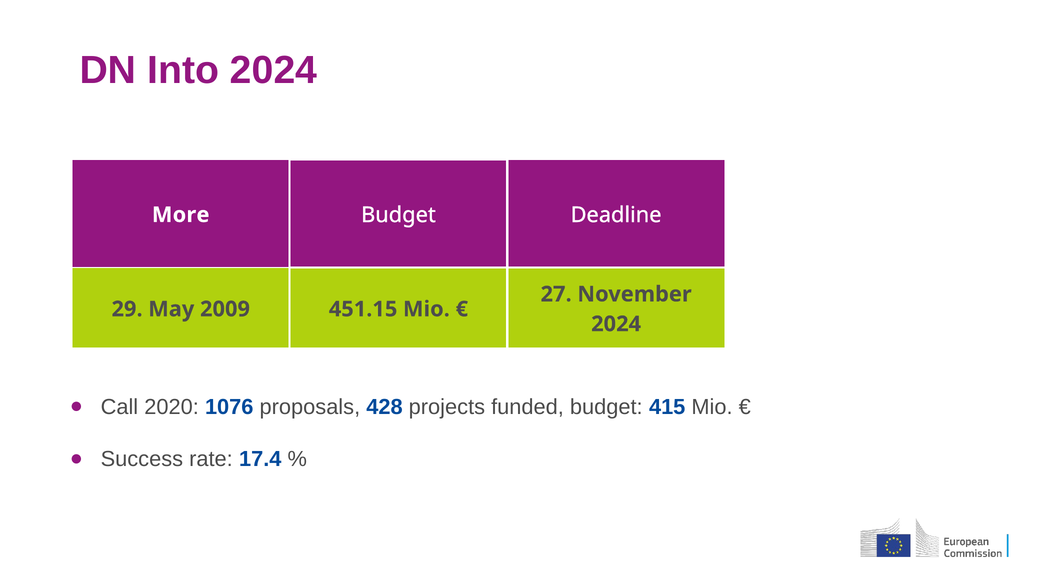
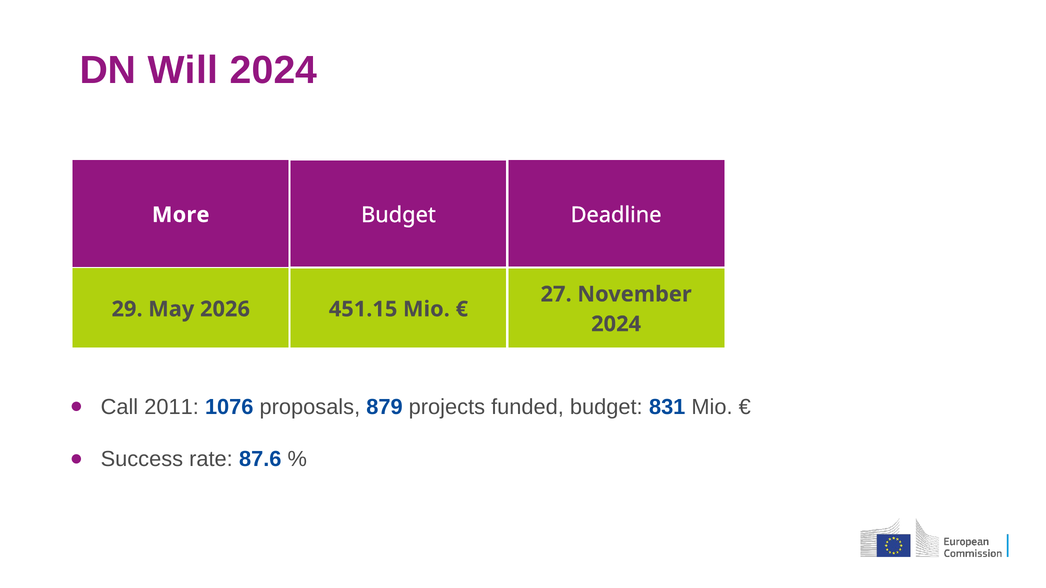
Into: Into -> Will (183, 70)
2009: 2009 -> 2026 (225, 309)
2020: 2020 -> 2011 (172, 407)
428: 428 -> 879 (385, 407)
415: 415 -> 831 (667, 407)
17.4: 17.4 -> 87.6 (260, 460)
